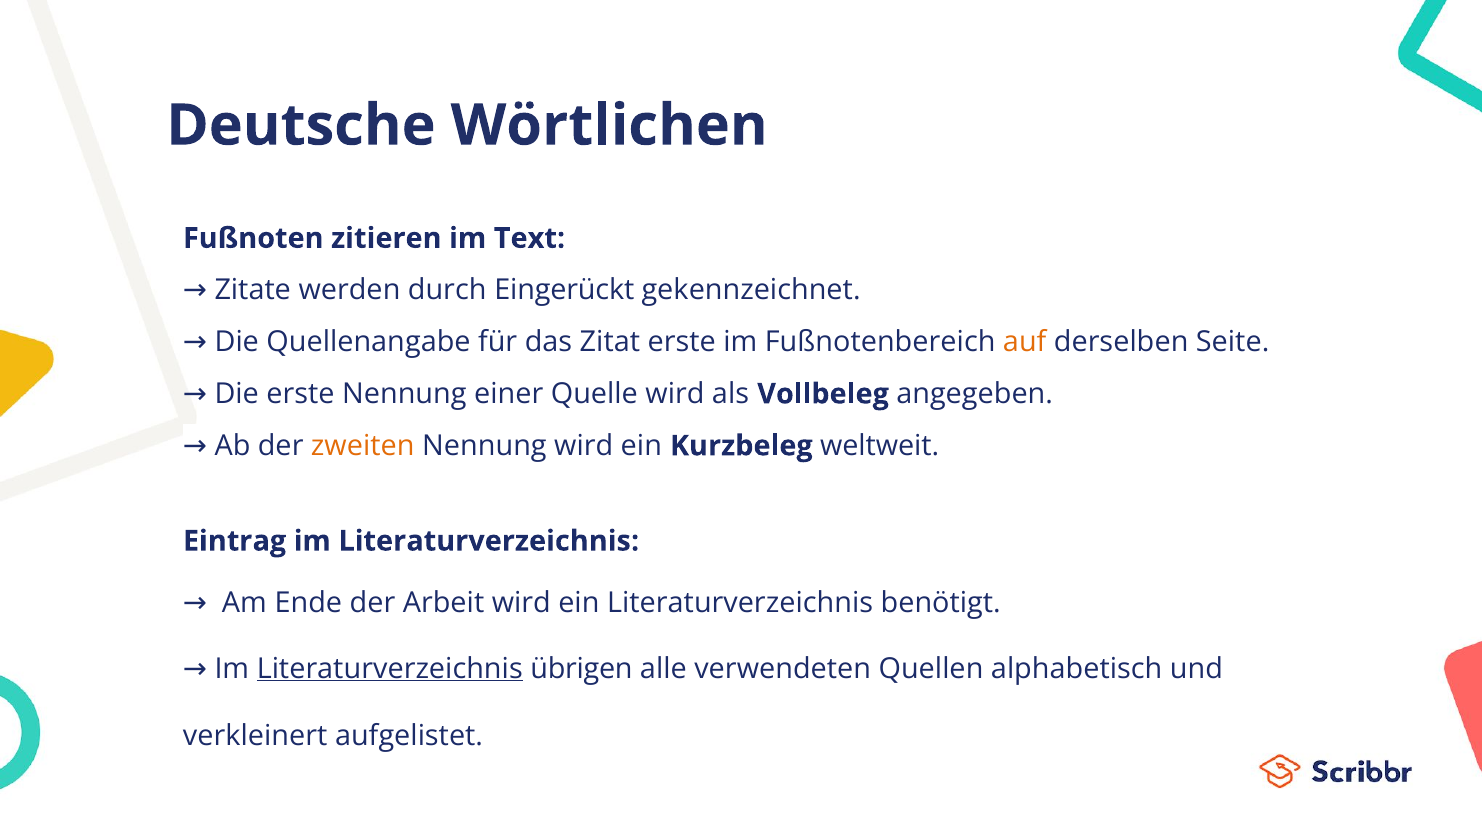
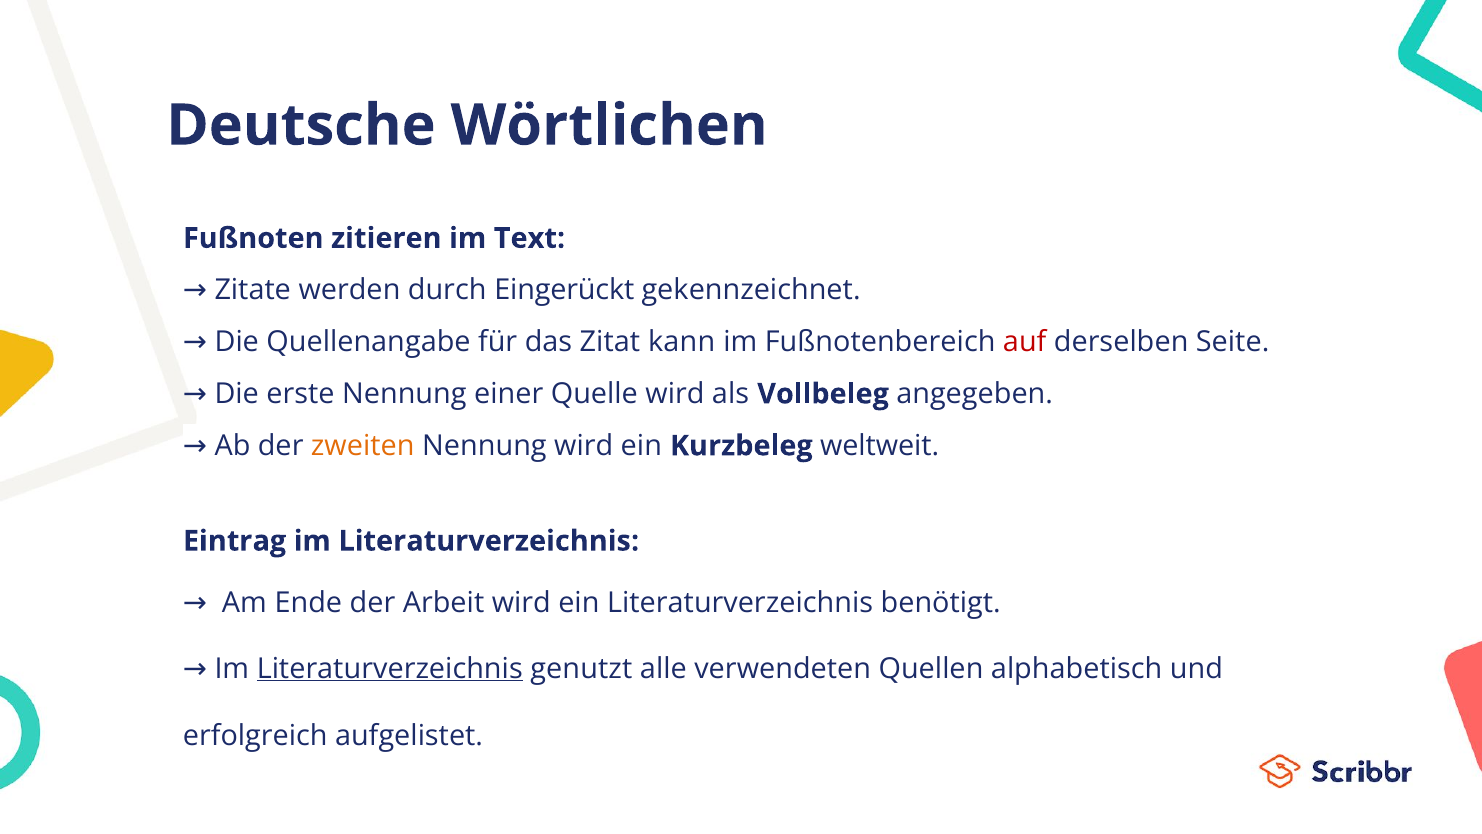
Zitat erste: erste -> kann (682, 342)
auf colour: orange -> red (1025, 342)
übrigen: übrigen -> genutzt (581, 669)
verkleinert: verkleinert -> erfolgreich (255, 736)
